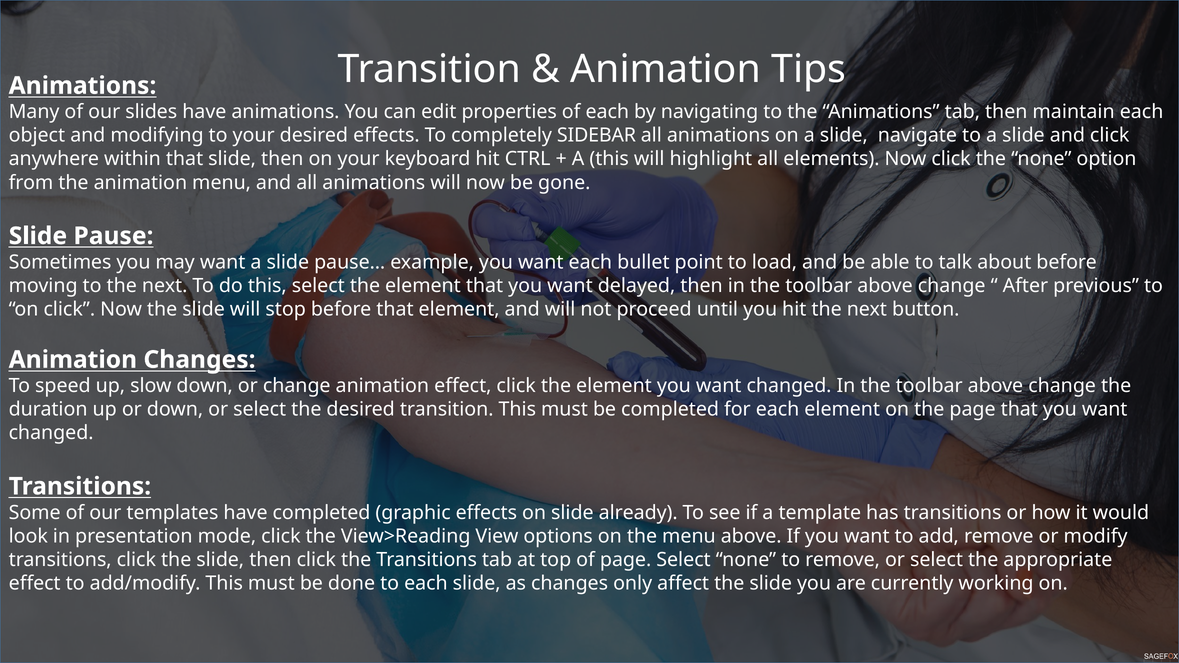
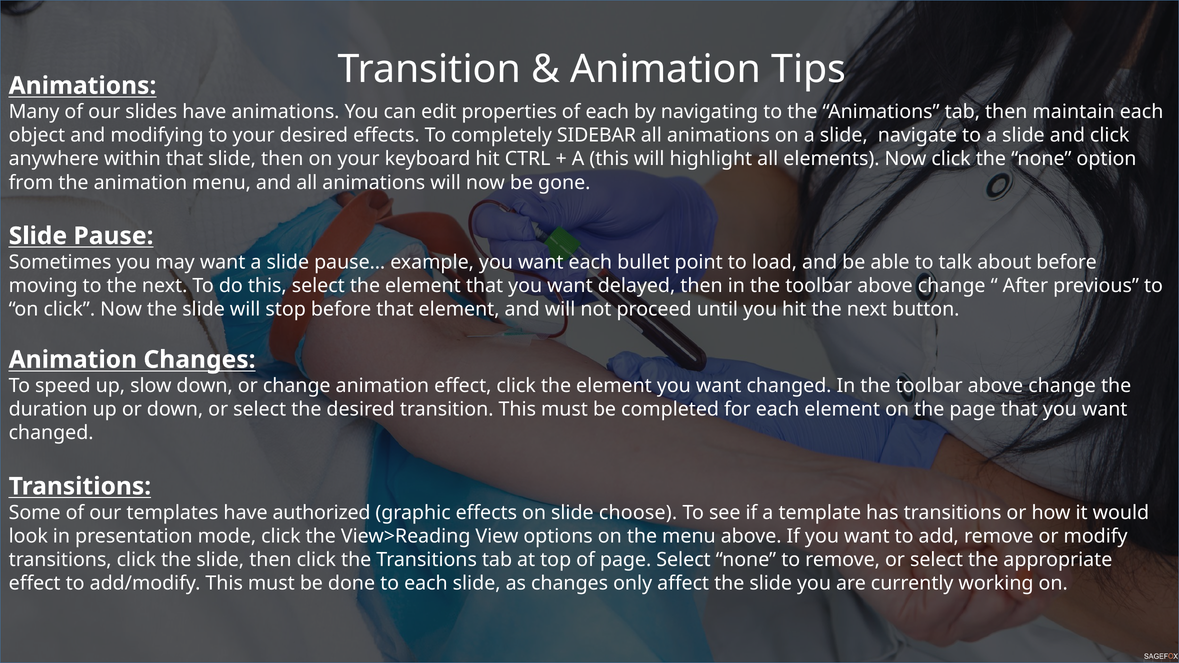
have completed: completed -> authorized (322, 513)
already: already -> choose (638, 513)
